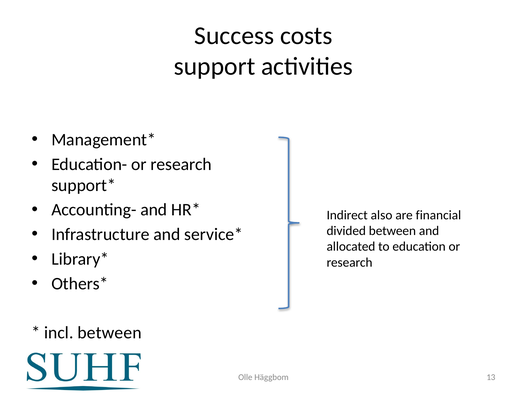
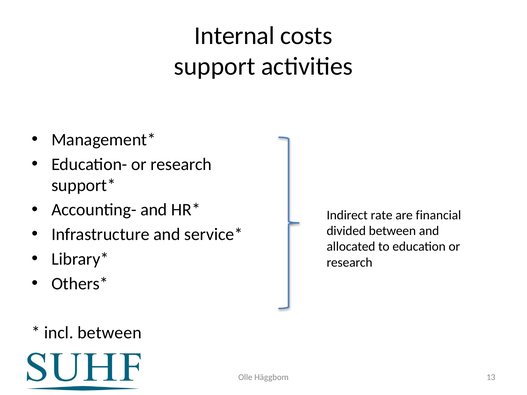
Success: Success -> Internal (234, 36)
also: also -> rate (382, 215)
